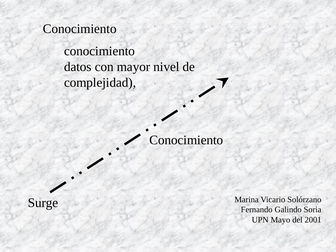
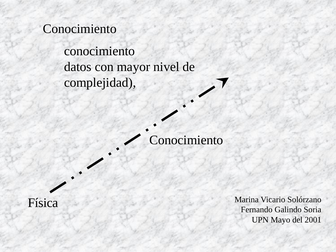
Surge: Surge -> Física (43, 203)
